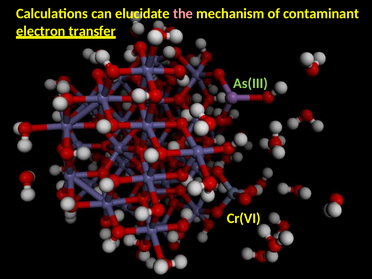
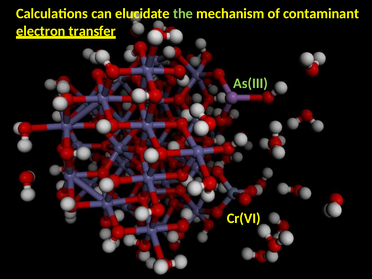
the colour: pink -> light green (183, 14)
